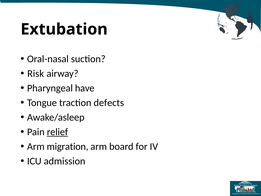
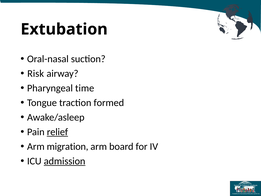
have: have -> time (85, 88)
defects: defects -> formed (109, 103)
admission underline: none -> present (65, 161)
